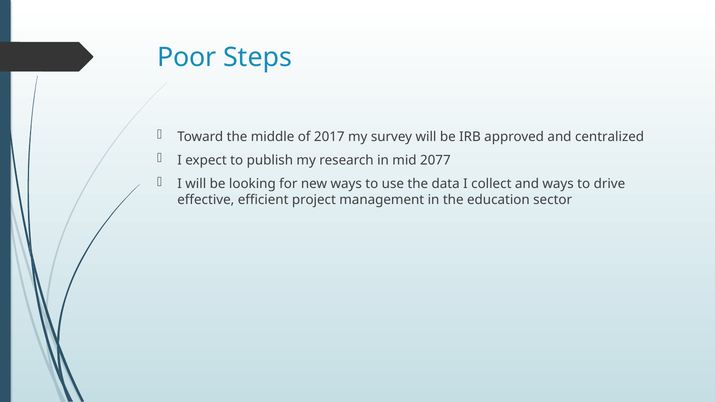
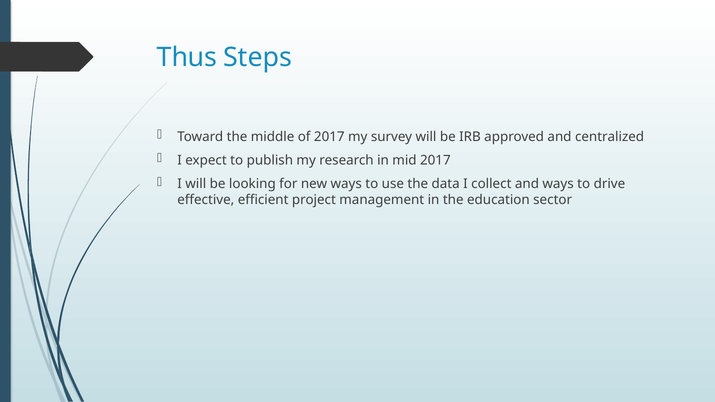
Poor: Poor -> Thus (187, 57)
mid 2077: 2077 -> 2017 (435, 160)
